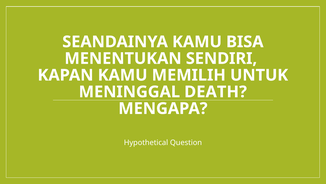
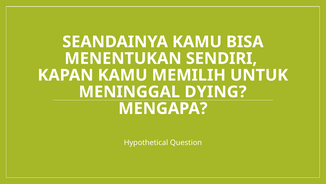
DEATH: DEATH -> DYING (216, 92)
